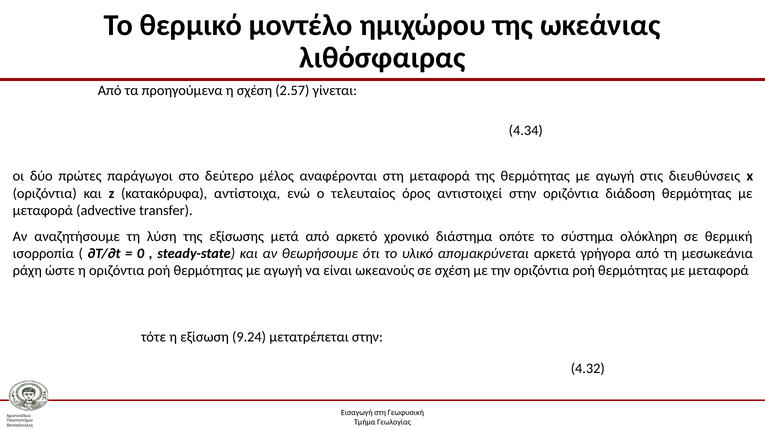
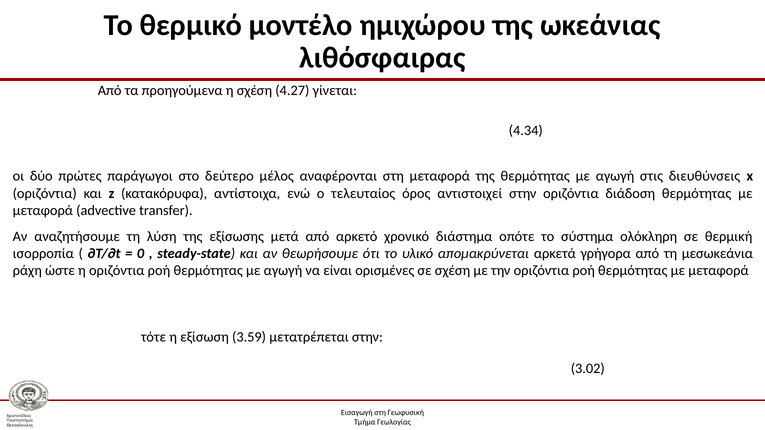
2.57: 2.57 -> 4.27 (292, 91)
ωκεανούς: ωκεανούς -> ορισμένες (385, 271)
9.24: 9.24 -> 3.59 (249, 337)
4.32: 4.32 -> 3.02 (588, 369)
